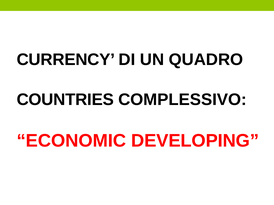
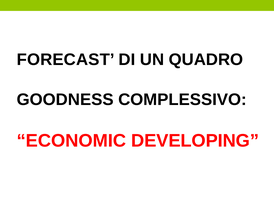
CURRENCY: CURRENCY -> FORECAST (66, 60)
COUNTRIES: COUNTRIES -> GOODNESS (65, 100)
